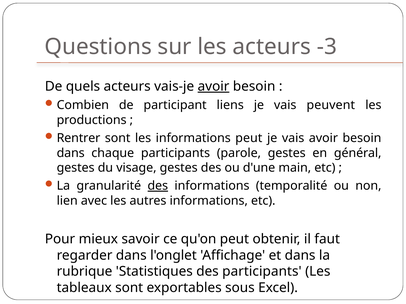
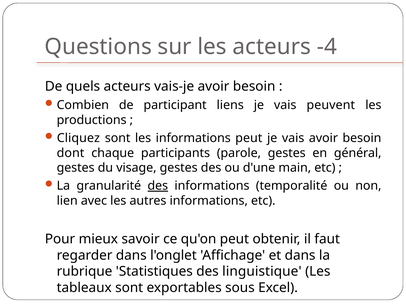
-3: -3 -> -4 (327, 47)
avoir underline: present -> none (213, 87)
Rentrer: Rentrer -> Cliquez (78, 138)
dans: dans -> dont (71, 153)
des participants: participants -> linguistique (262, 272)
